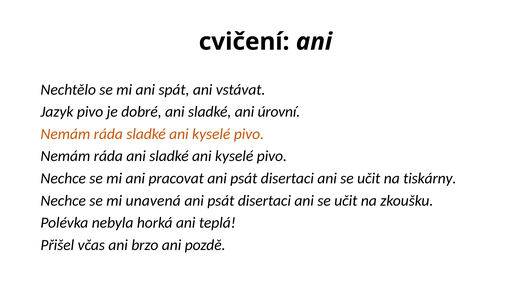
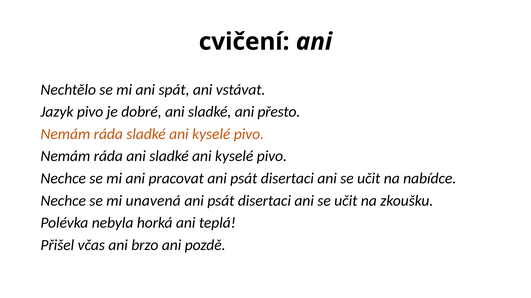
úrovní: úrovní -> přesto (279, 112)
tiskárny: tiskárny -> nabídce (430, 179)
